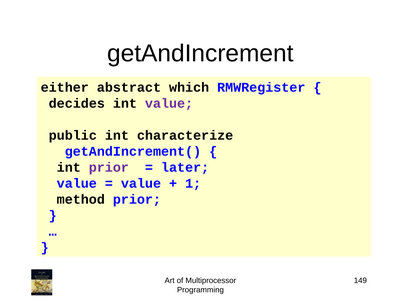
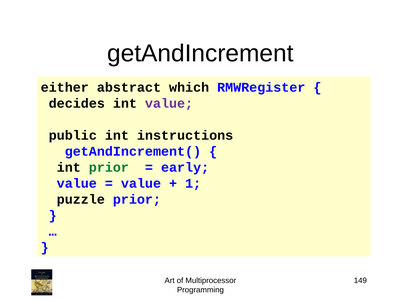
characterize: characterize -> instructions (185, 136)
prior colour: purple -> green (109, 168)
later: later -> early (185, 168)
method: method -> puzzle (81, 200)
